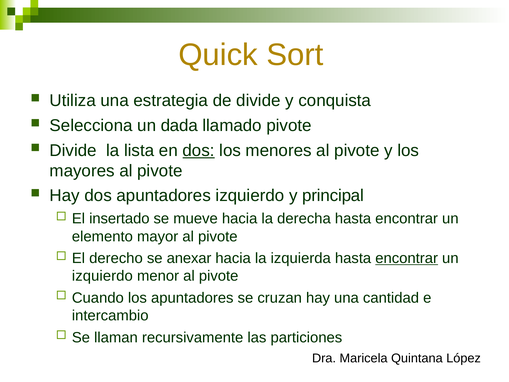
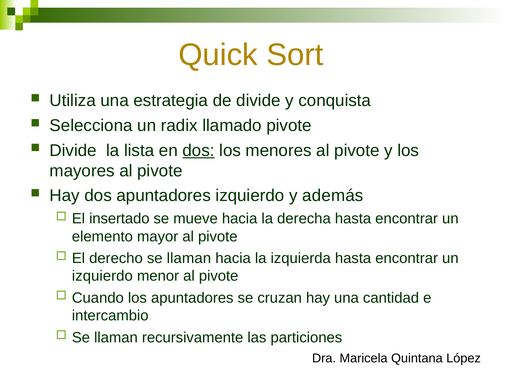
dada: dada -> radix (179, 125)
principal: principal -> además (333, 196)
derecho se anexar: anexar -> llaman (189, 258)
encontrar underline: present -> none (407, 258)
